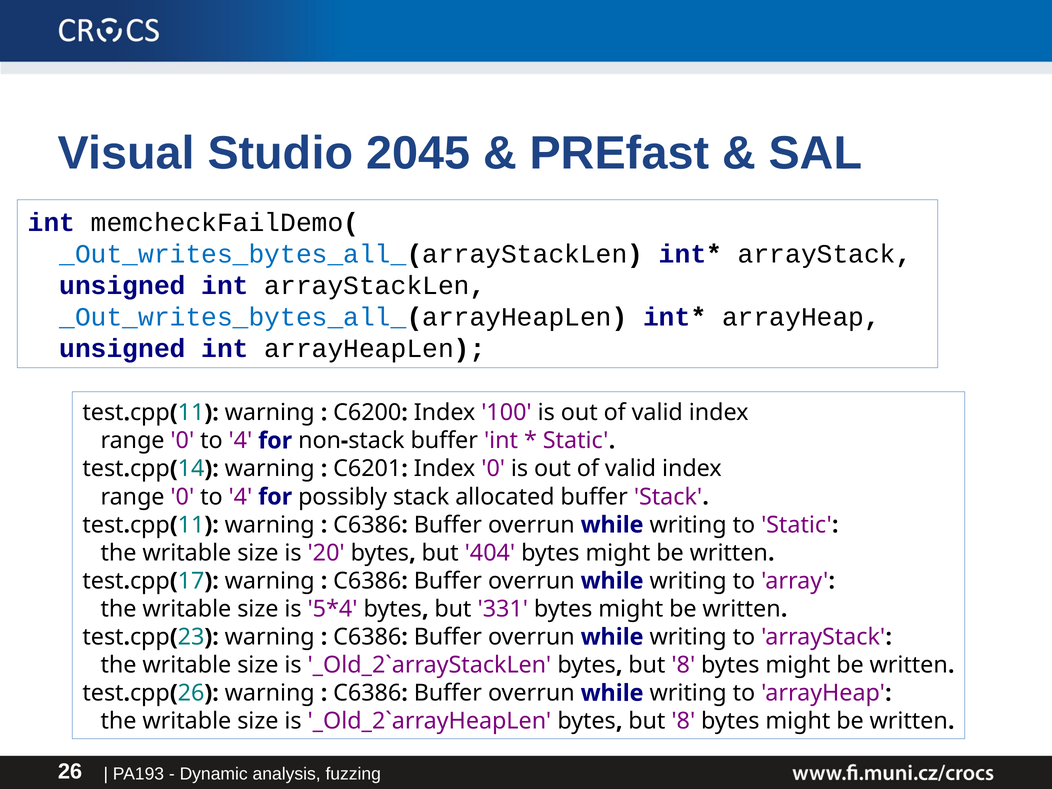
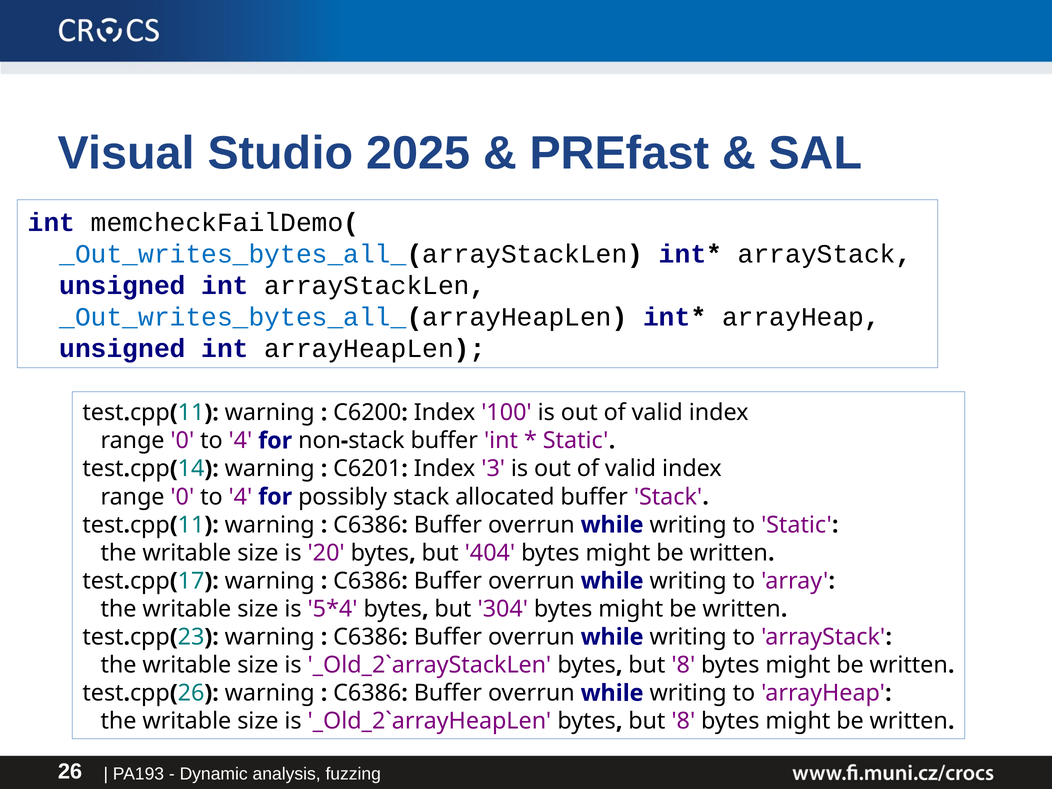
2045: 2045 -> 2025 (418, 153)
Index 0: 0 -> 3 (493, 469)
331: 331 -> 304 (503, 609)
